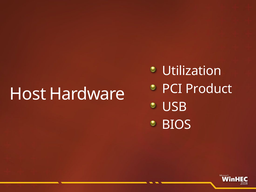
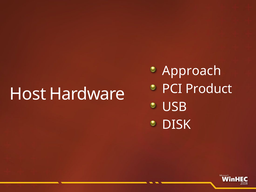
Utilization: Utilization -> Approach (192, 71)
BIOS: BIOS -> DISK (176, 125)
